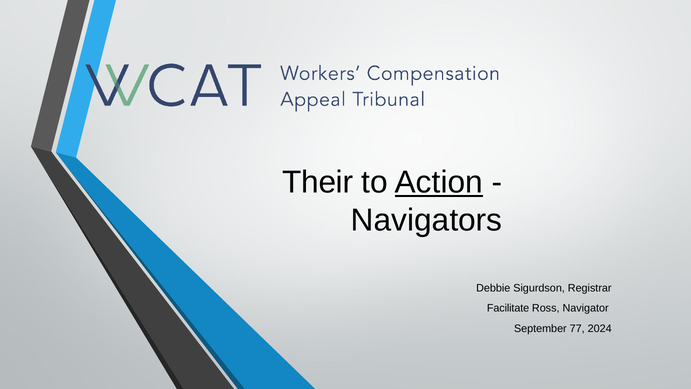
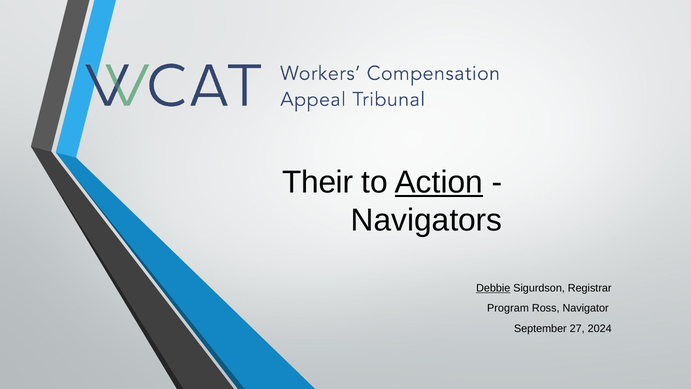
Debbie underline: none -> present (493, 288)
Facilitate: Facilitate -> Program (508, 308)
77: 77 -> 27 (577, 328)
